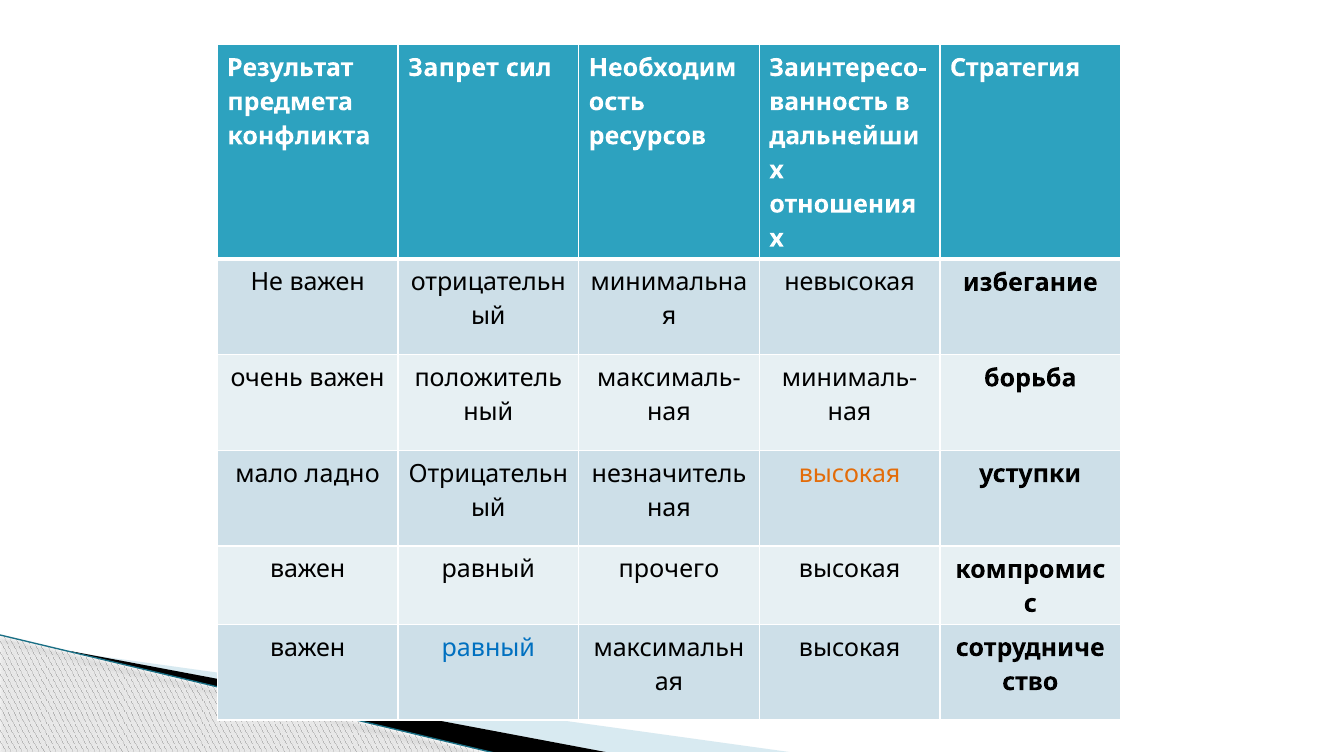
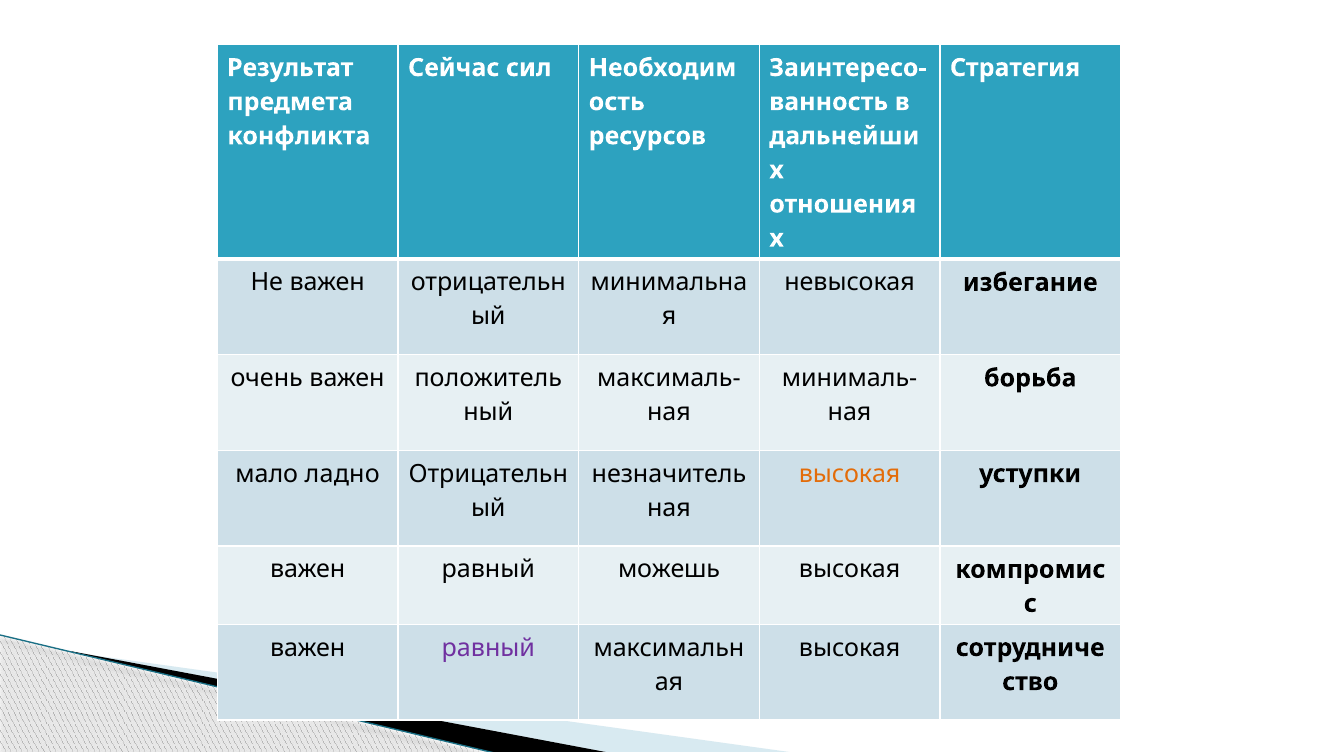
Запрет: Запрет -> Сейчас (454, 68)
прочего: прочего -> можешь (669, 570)
равный colour: blue -> purple (488, 648)
